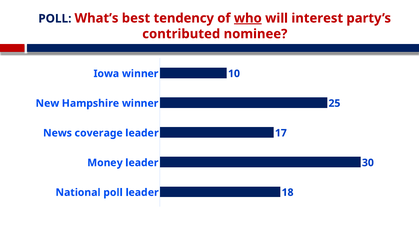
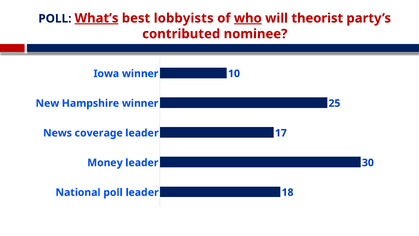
What’s underline: none -> present (96, 18)
tendency: tendency -> lobbyists (184, 18)
interest: interest -> theorist (317, 18)
